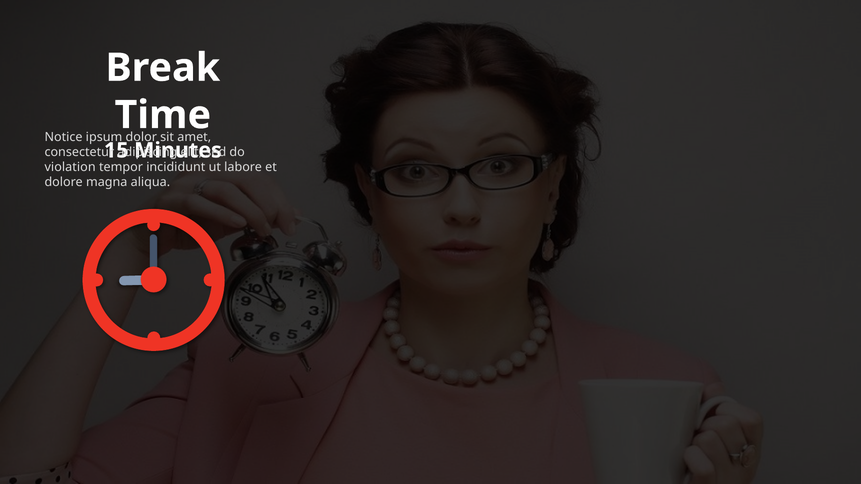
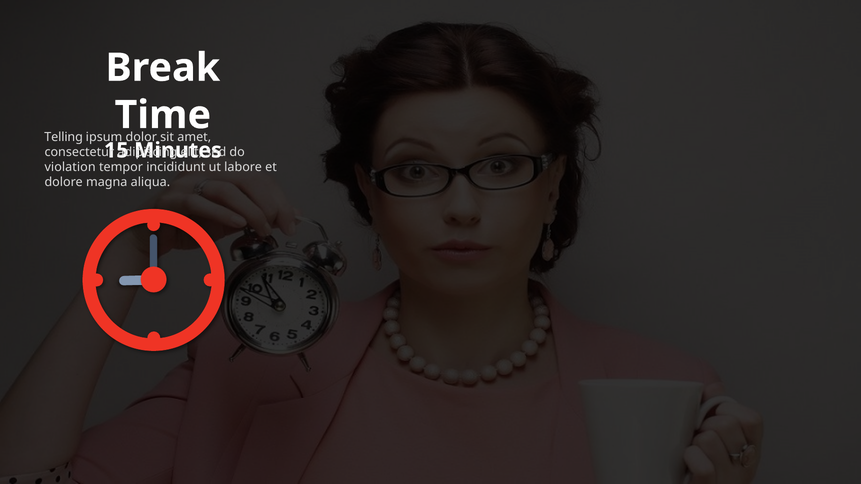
Notice: Notice -> Telling (64, 137)
